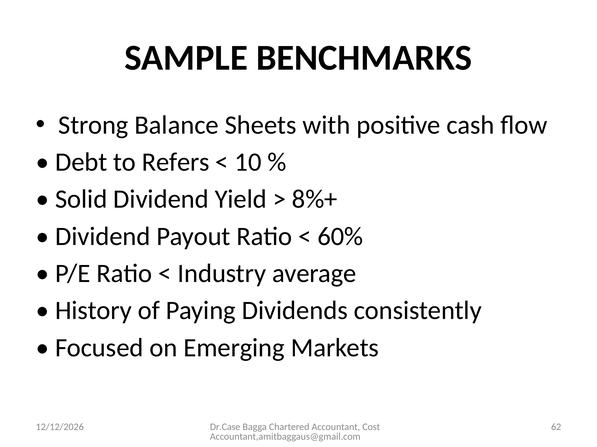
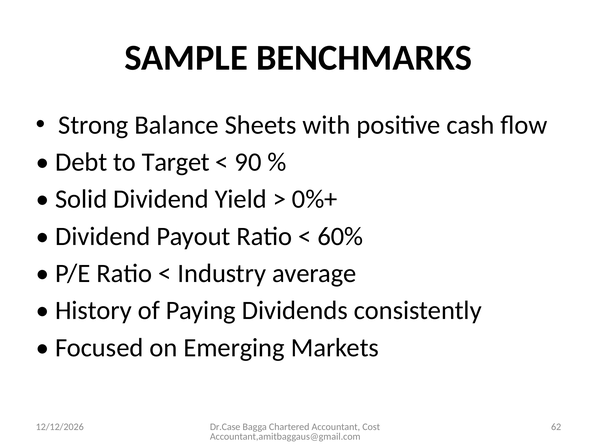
Refers: Refers -> Target (176, 162)
10: 10 -> 90 (248, 162)
8%+: 8%+ -> 0%+ (315, 200)
